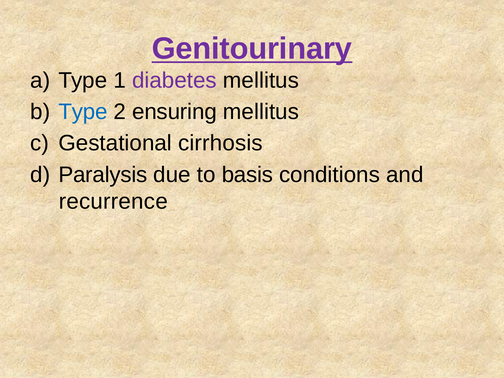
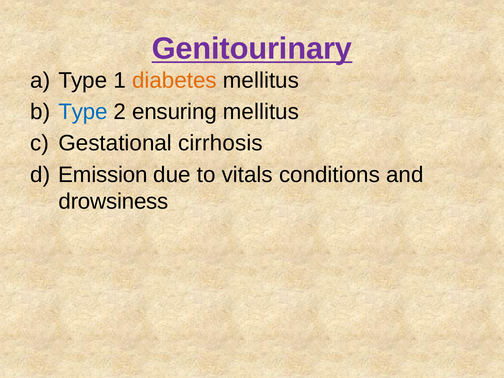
diabetes colour: purple -> orange (174, 81)
Paralysis: Paralysis -> Emission (103, 175)
basis: basis -> vitals (247, 175)
recurrence: recurrence -> drowsiness (113, 202)
